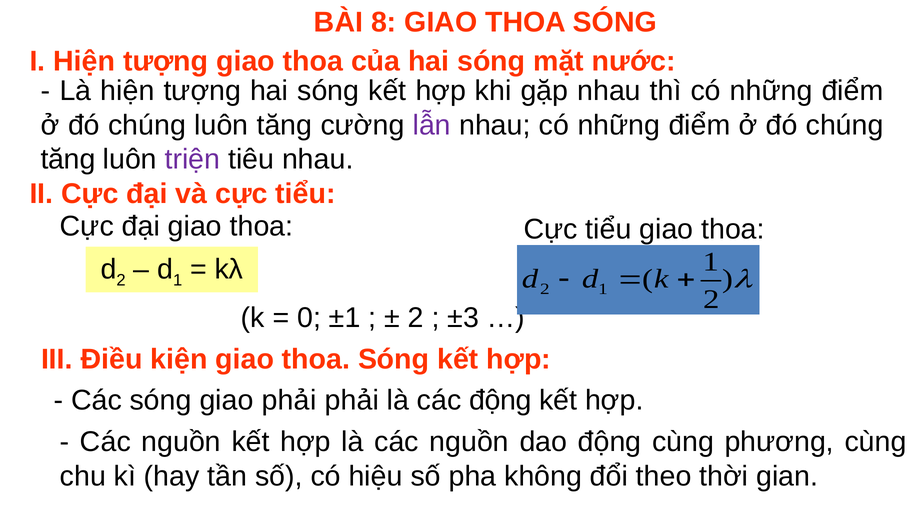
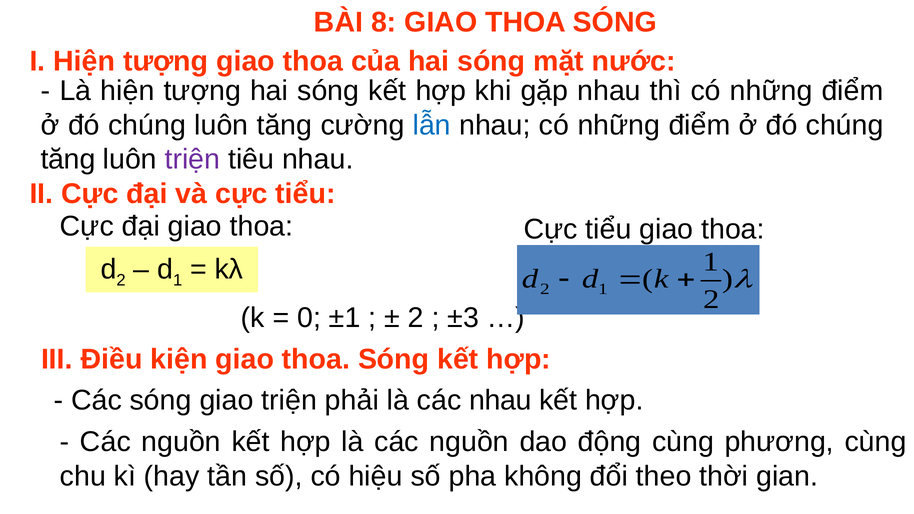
lẫn colour: purple -> blue (432, 125)
giao phải: phải -> triện (289, 400)
các động: động -> nhau (500, 400)
